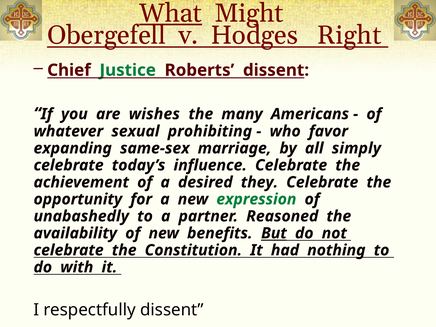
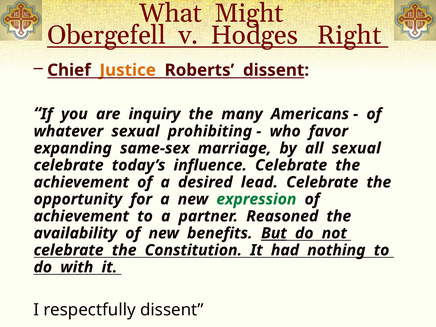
What underline: present -> none (171, 13)
Justice colour: green -> orange (128, 70)
wishes: wishes -> inquiry (154, 114)
all simply: simply -> sexual (356, 148)
they: they -> lead (259, 182)
unabashedly: unabashedly -> achievement (81, 216)
